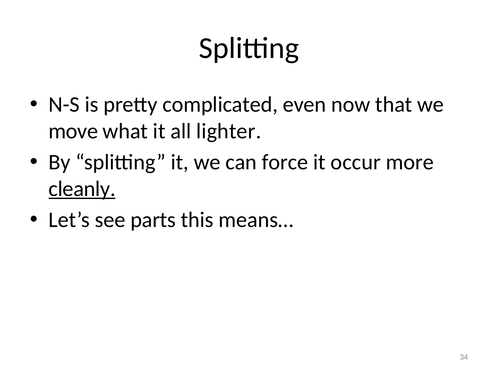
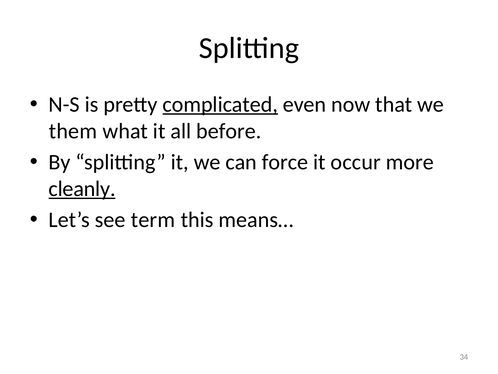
complicated underline: none -> present (220, 104)
move: move -> them (73, 131)
lighter: lighter -> before (229, 131)
parts: parts -> term (153, 220)
